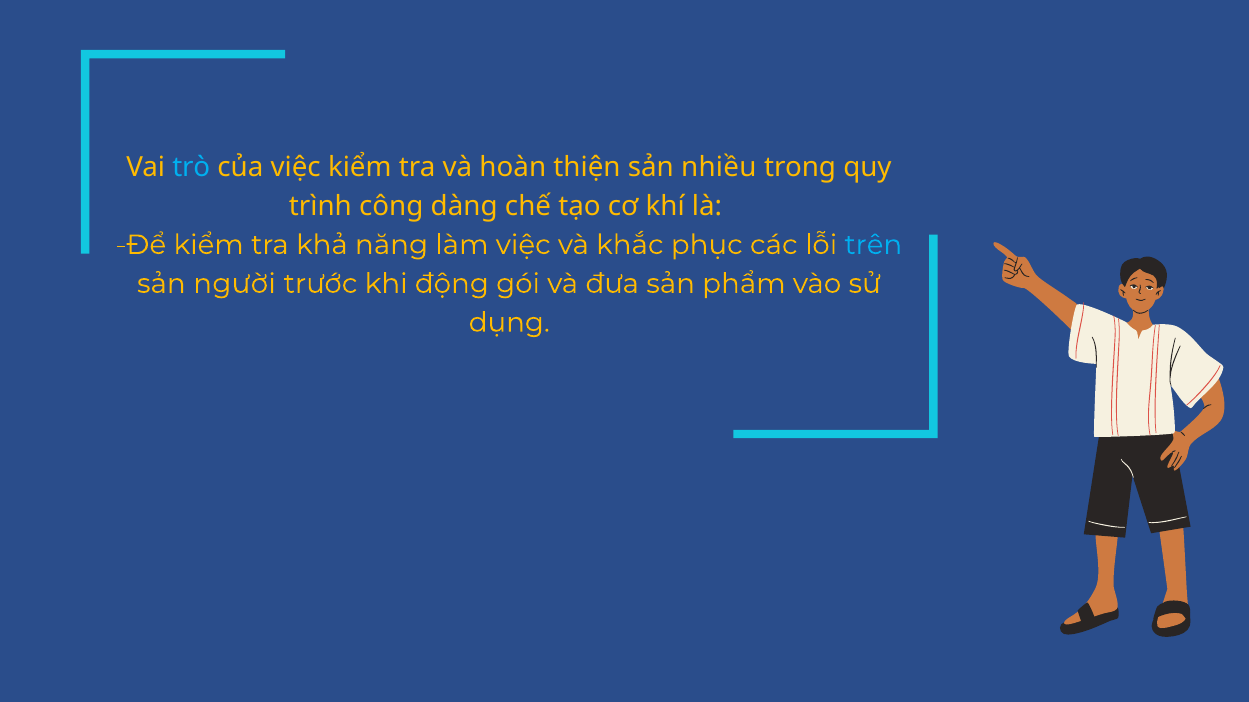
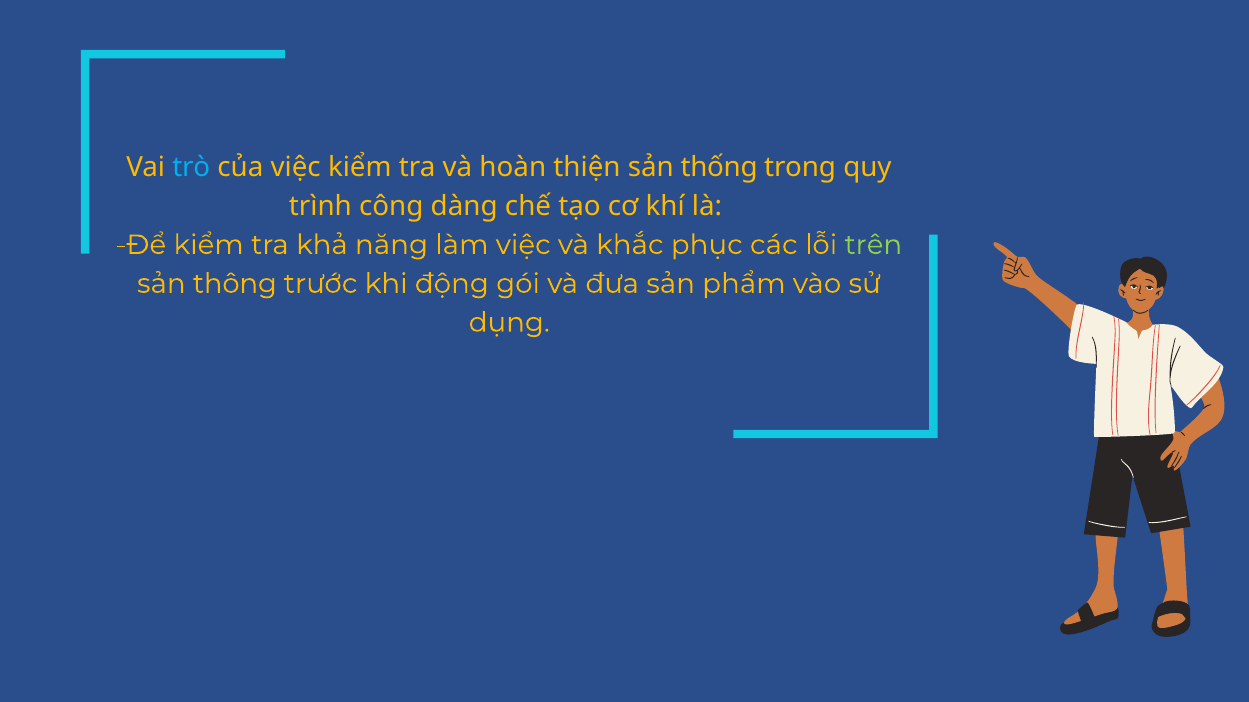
nhiều: nhiều -> thống (719, 167)
trên colour: light blue -> light green (873, 245)
người: người -> thông (235, 284)
